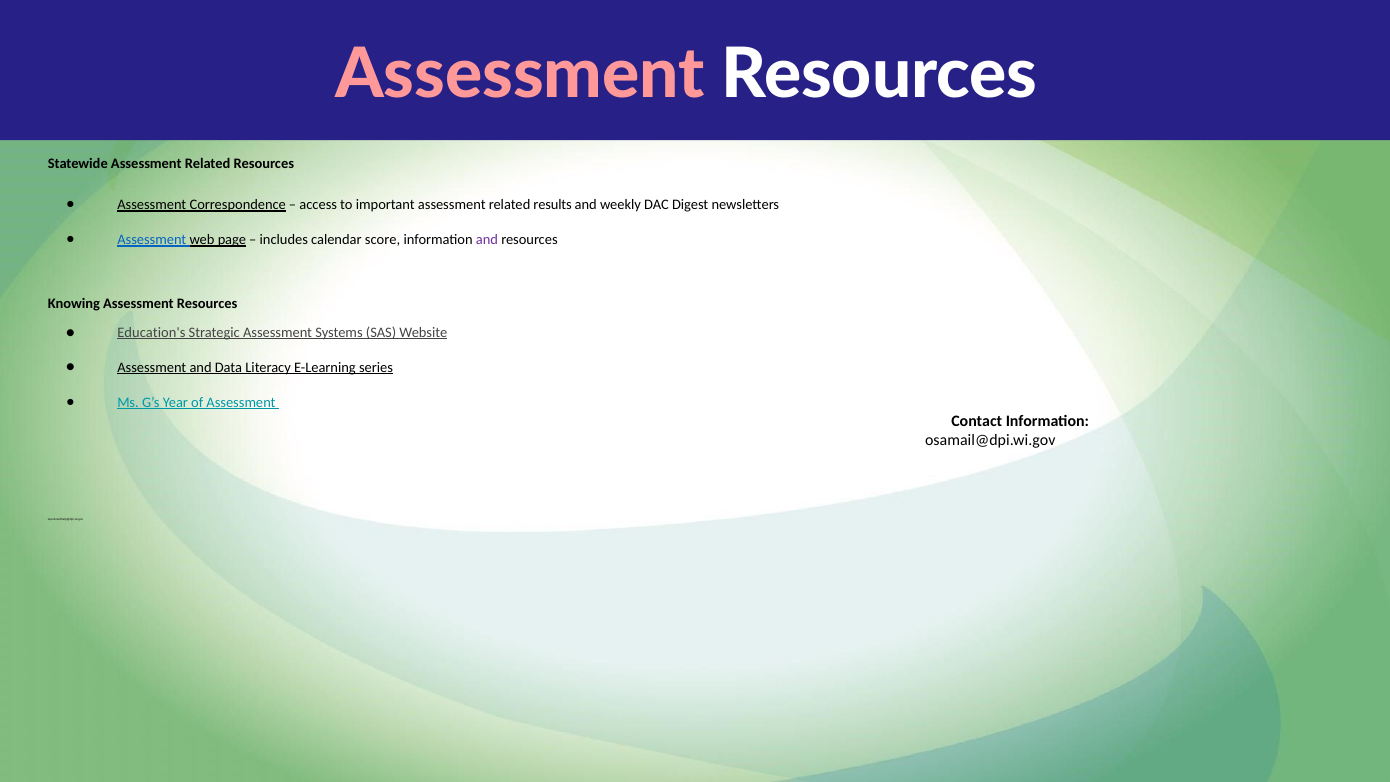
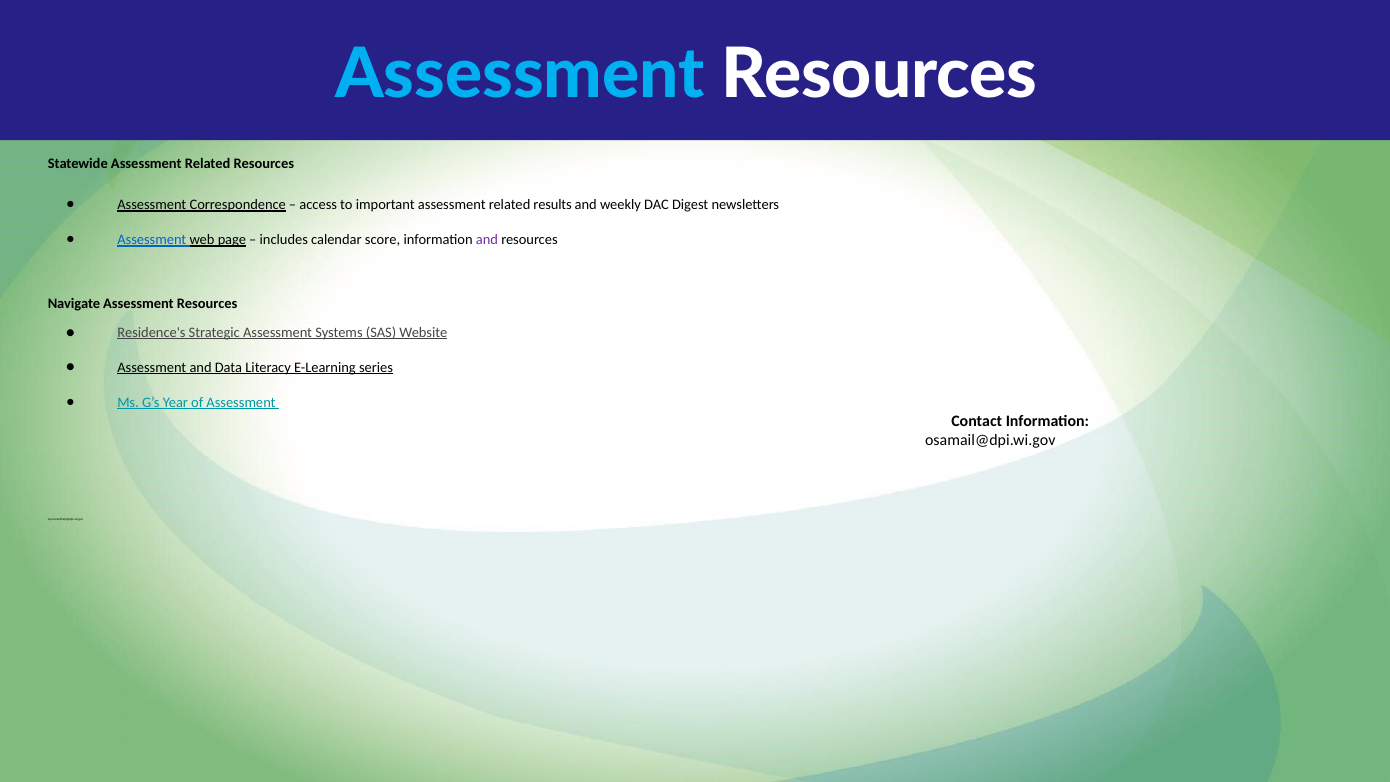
Assessment colour: pink -> light blue (520, 75)
Knowing: Knowing -> Navigate (74, 303)
Education's: Education's -> Residence's (151, 332)
